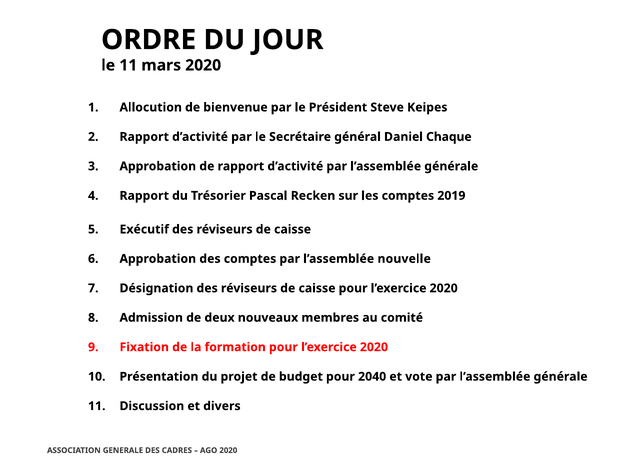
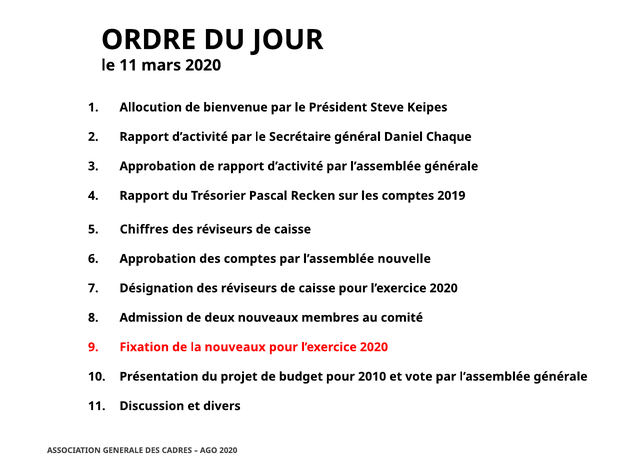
Exécutif: Exécutif -> Chiffres (144, 229)
la formation: formation -> nouveaux (235, 347)
2040: 2040 -> 2010 (372, 376)
